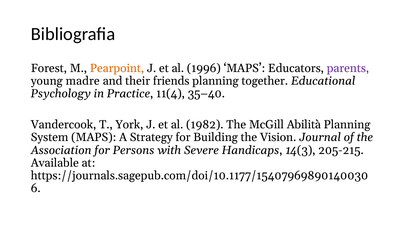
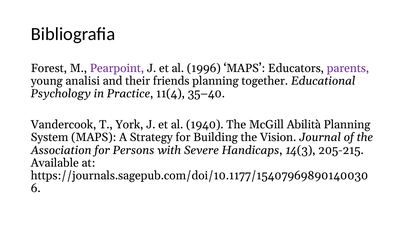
Pearpoint colour: orange -> purple (117, 68)
madre: madre -> analisi (83, 81)
1982: 1982 -> 1940 (205, 125)
